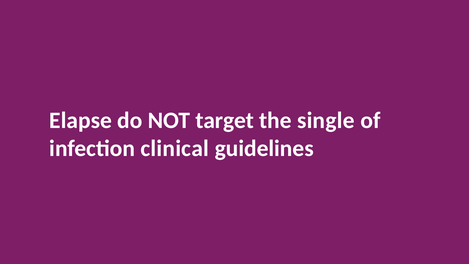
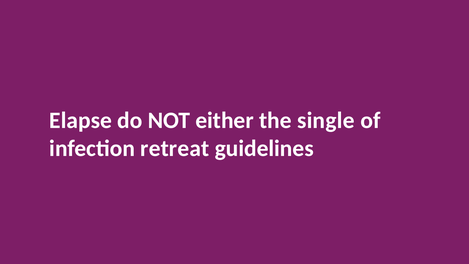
target: target -> either (225, 120)
clinical: clinical -> retreat (175, 148)
